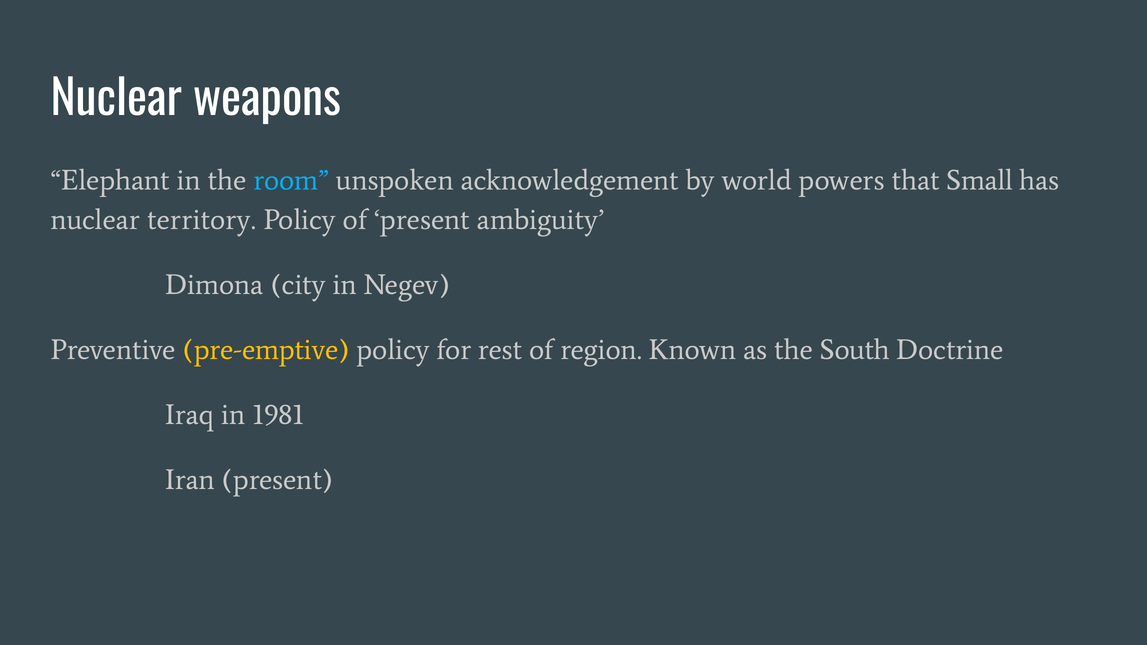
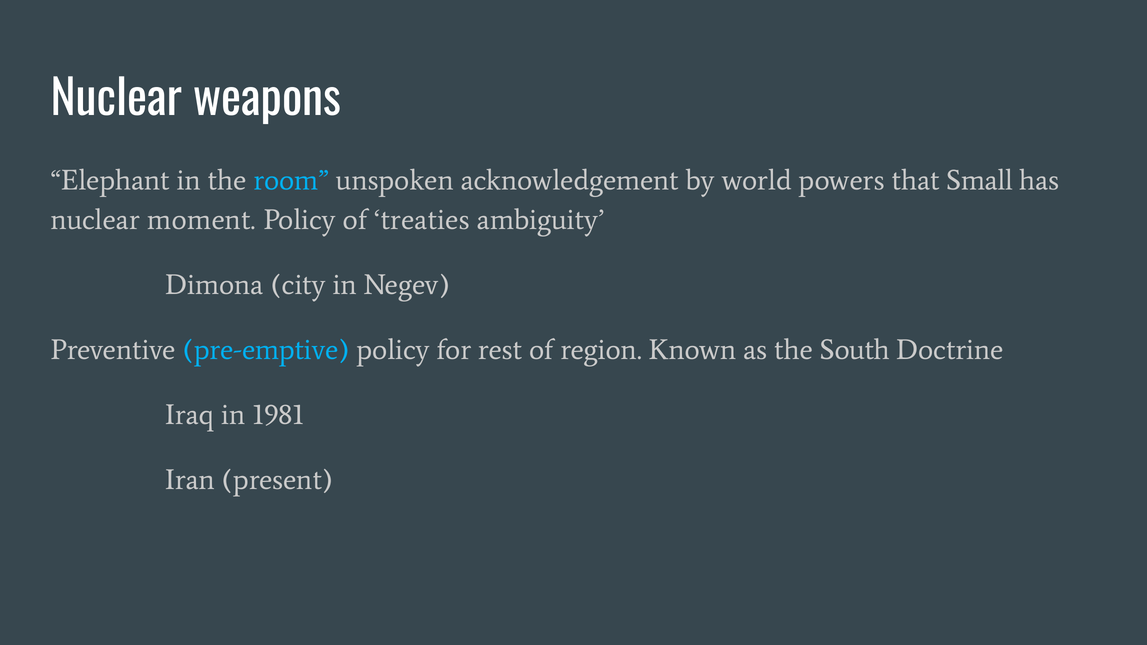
territory: territory -> moment (202, 220)
of present: present -> treaties (422, 220)
pre-emptive colour: yellow -> light blue (266, 350)
